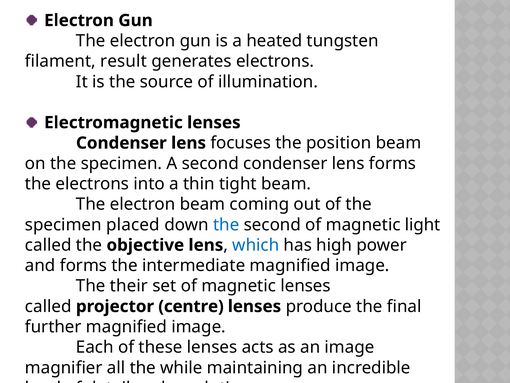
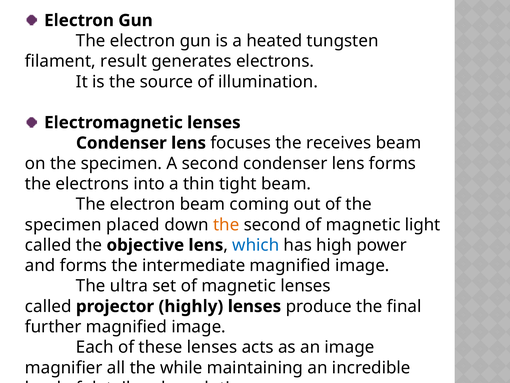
position: position -> receives (339, 143)
the colour: blue -> orange (226, 224)
their: their -> ultra (129, 286)
centre: centre -> highly (191, 306)
